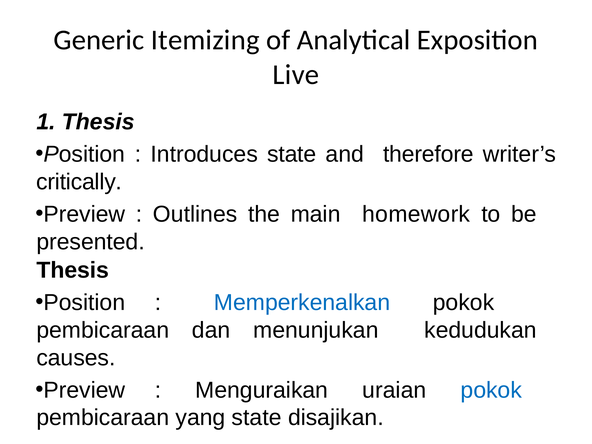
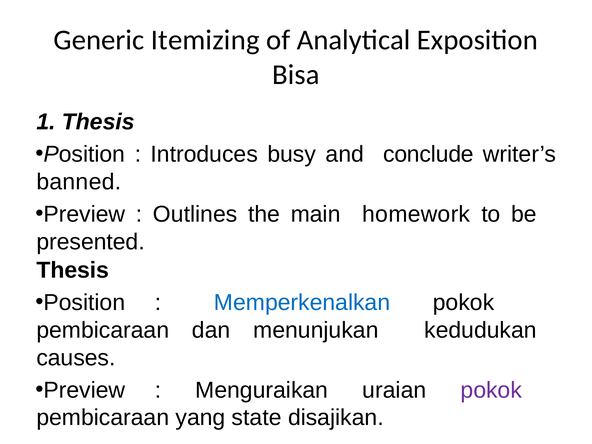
Live: Live -> Bisa (296, 75)
Introduces state: state -> busy (292, 154)
therefore: therefore -> conclude (428, 154)
critically: critically -> banned (79, 182)
pokok colour: blue -> purple (491, 390)
